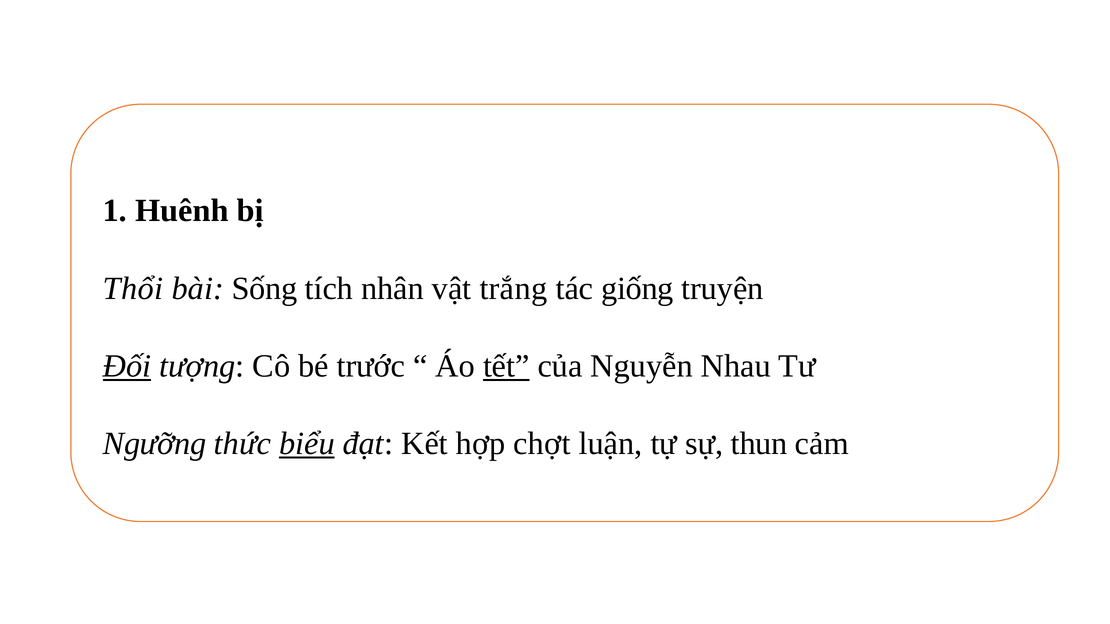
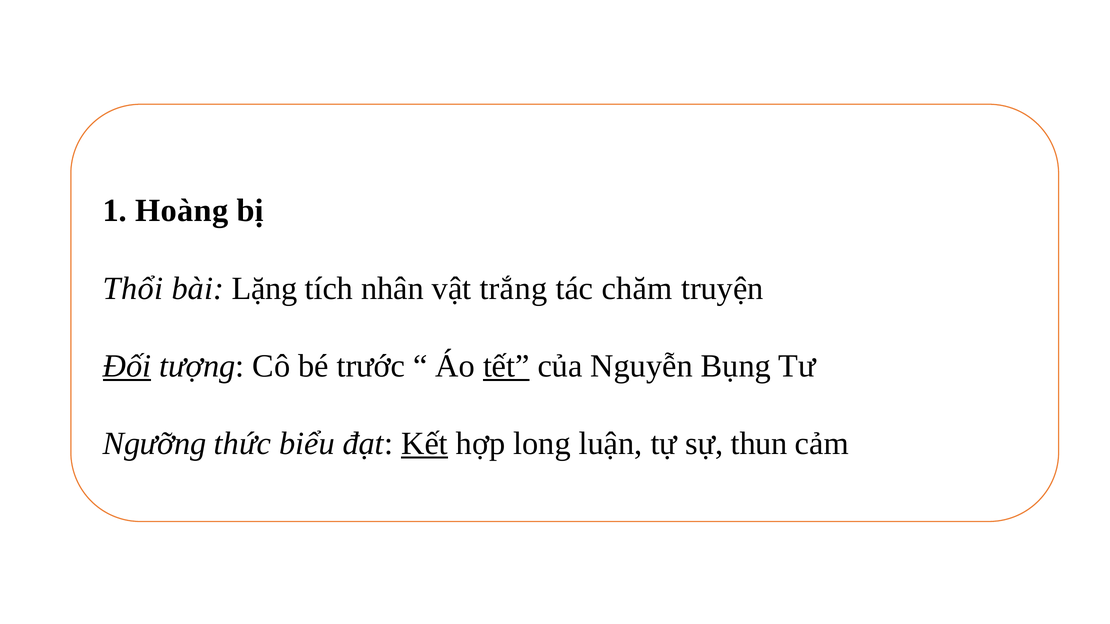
Huênh: Huênh -> Hoàng (182, 211)
Sống: Sống -> Lặng (264, 289)
giống: giống -> chăm (637, 289)
Nhau: Nhau -> Bụng (736, 366)
biểu underline: present -> none (307, 444)
Kết underline: none -> present (424, 444)
chợt: chợt -> long (542, 444)
